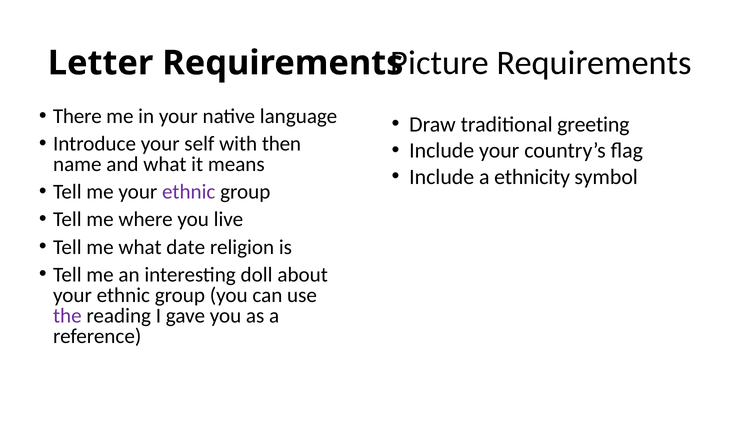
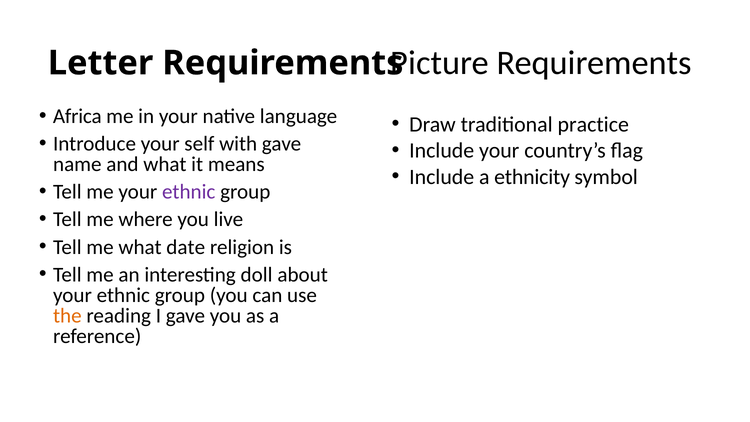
There: There -> Africa (77, 116)
greeting: greeting -> practice (593, 124)
with then: then -> gave (281, 144)
the colour: purple -> orange (67, 316)
